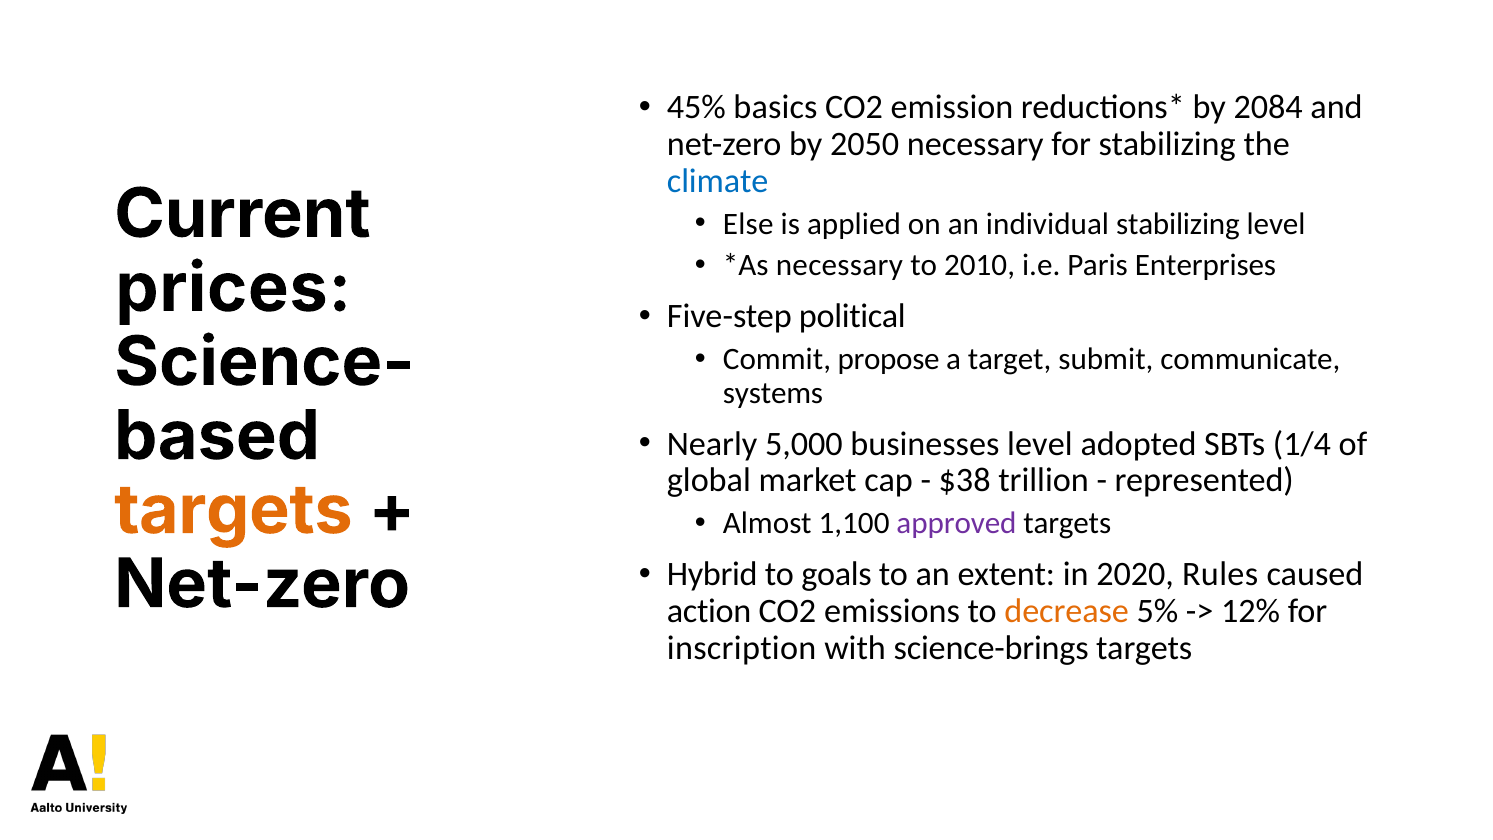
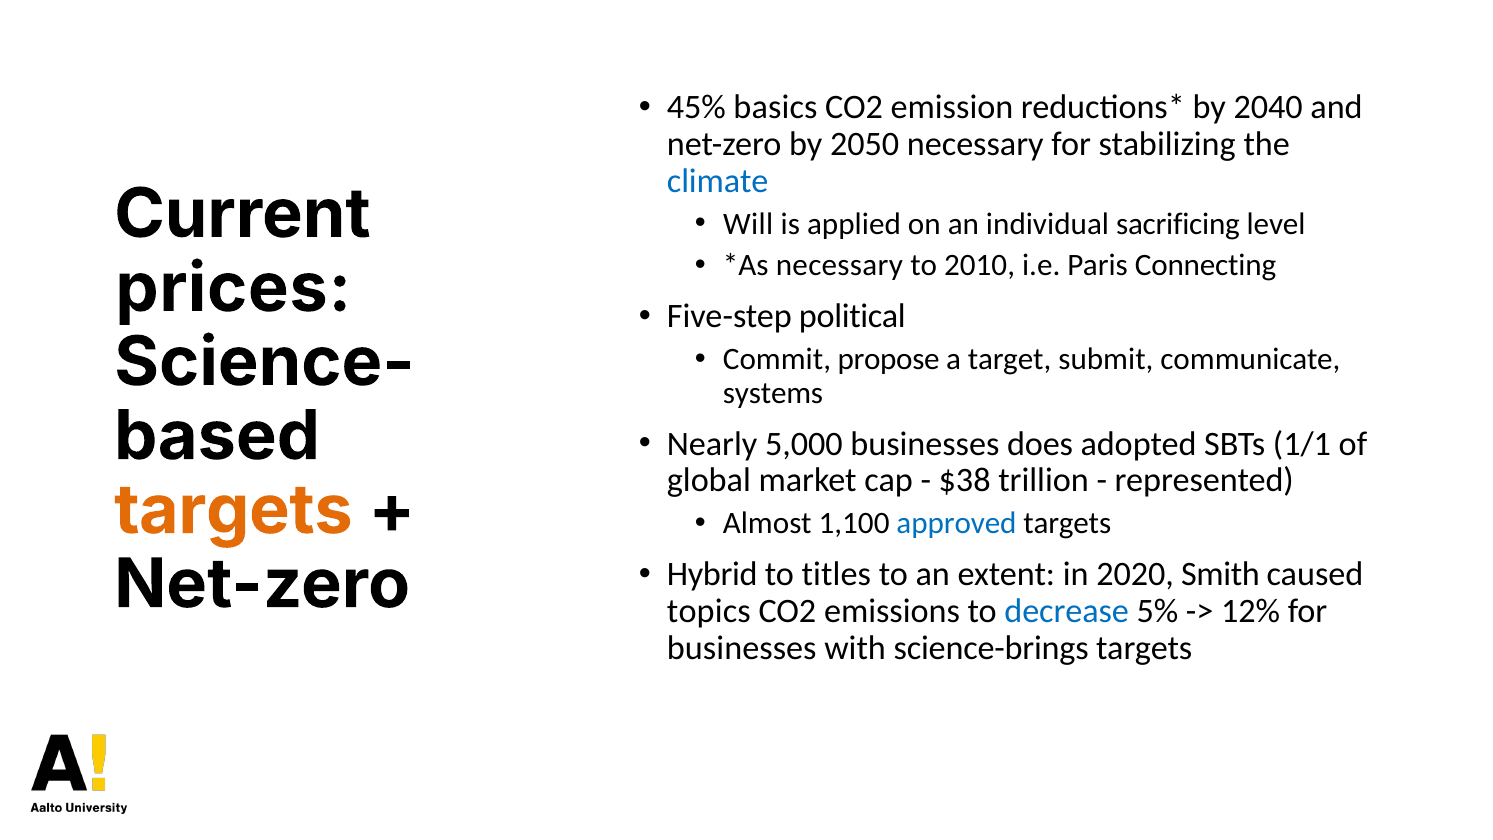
2084: 2084 -> 2040 (1268, 107)
Else: Else -> Will (748, 224)
individual stabilizing: stabilizing -> sacrificing (1178, 224)
Enterprises: Enterprises -> Connecting (1206, 265)
businesses level: level -> does (1040, 444)
1/4: 1/4 -> 1/1 (1302, 444)
approved colour: purple -> blue (956, 524)
goals: goals -> titles (836, 574)
Rules: Rules -> Smith (1220, 574)
action: action -> topics (709, 611)
decrease colour: orange -> blue (1067, 611)
inscription: inscription -> businesses (742, 648)
